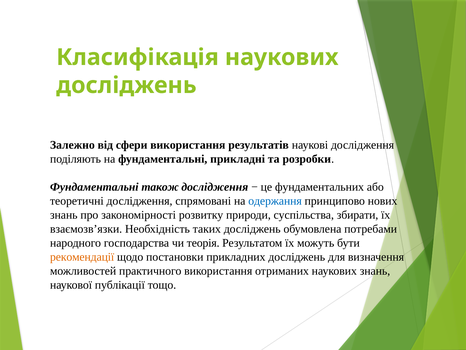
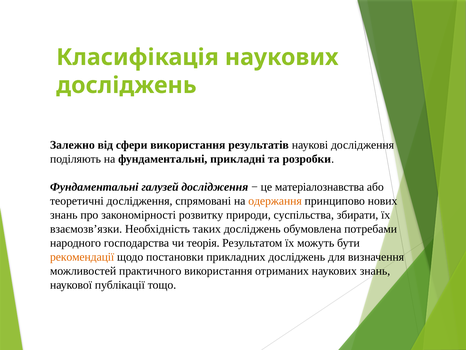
також: також -> галузей (160, 187)
фундаментальних: фундаментальних -> матеріалознавства (320, 187)
одержання colour: blue -> orange (275, 201)
